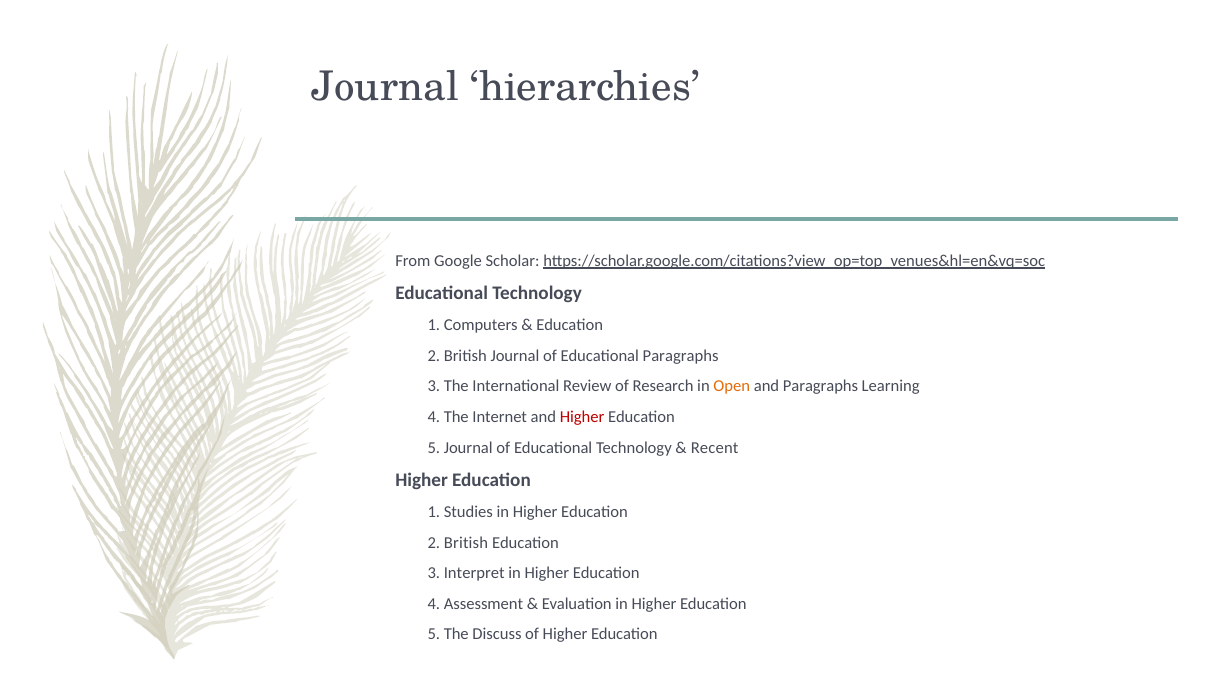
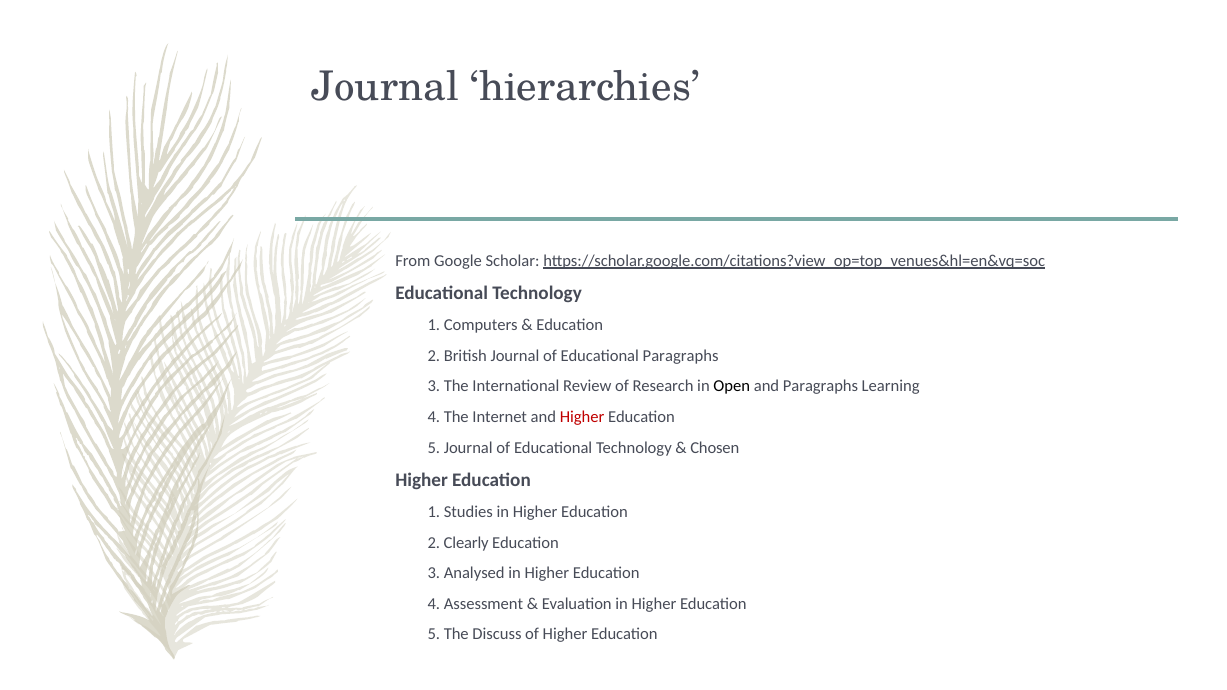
Open colour: orange -> black (732, 387)
Recent: Recent -> Chosen (715, 448)
British: British -> Clearly (466, 543)
Interpret: Interpret -> Analysed (474, 573)
